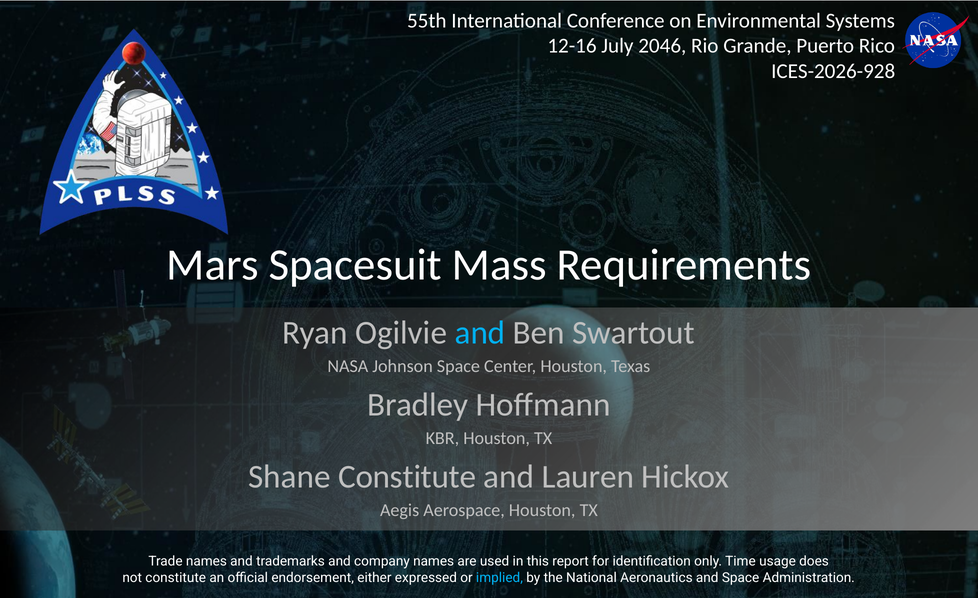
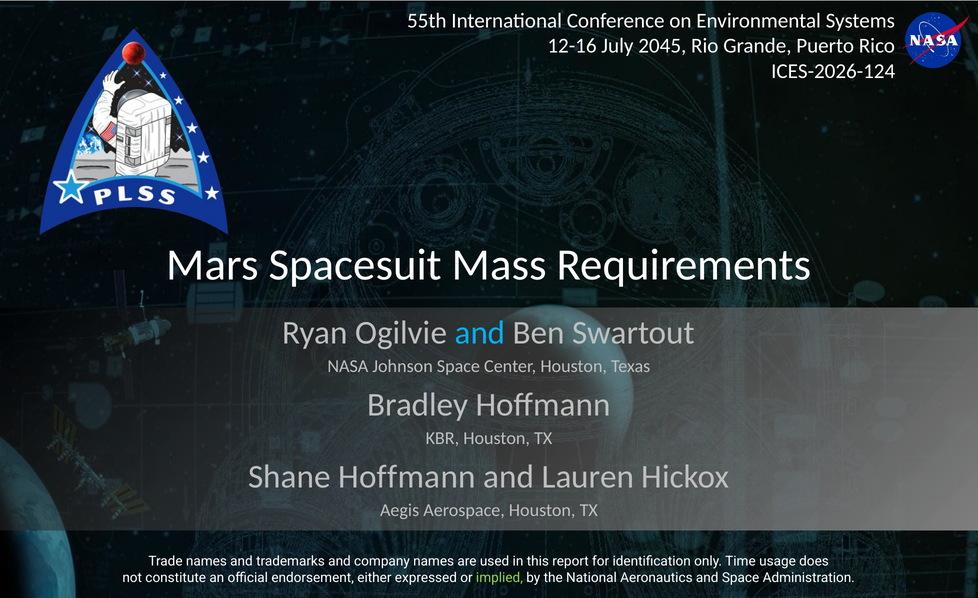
2046: 2046 -> 2045 (662, 46)
ICES-2026-928: ICES-2026-928 -> ICES-2026-124 (833, 71)
Shane Constitute: Constitute -> Hoffmann (407, 476)
implied colour: light blue -> light green (499, 577)
